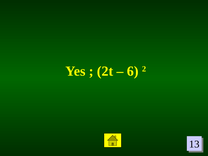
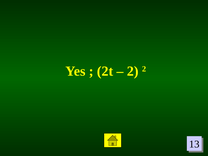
6: 6 -> 2 (133, 71)
